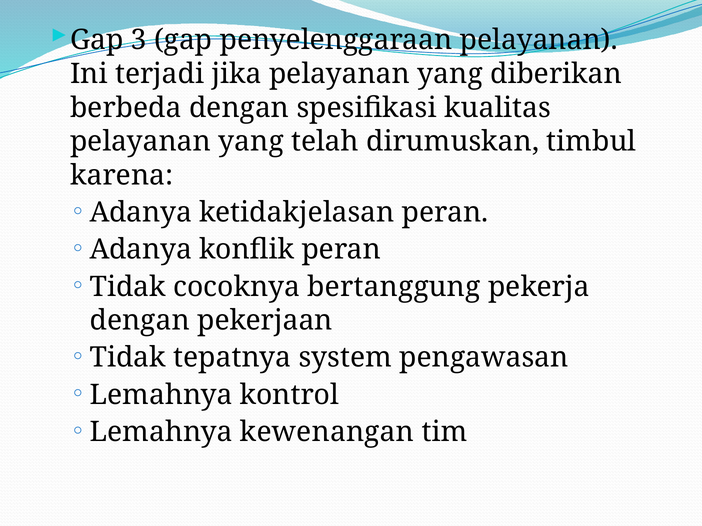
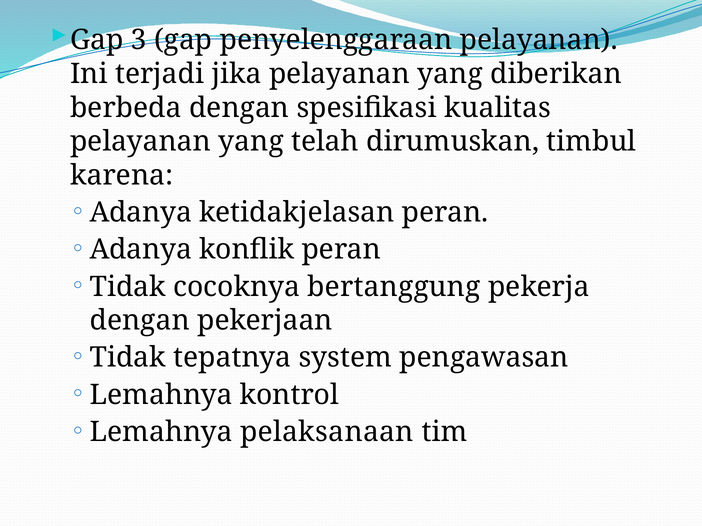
kewenangan: kewenangan -> pelaksanaan (327, 432)
